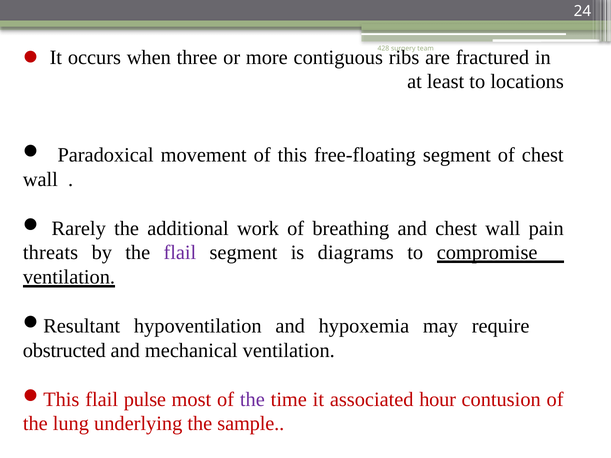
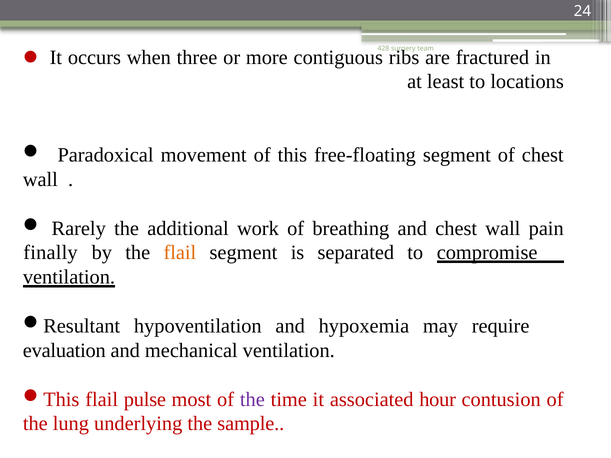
threats: threats -> finally (51, 253)
flail colour: purple -> orange (180, 253)
diagrams: diagrams -> separated (356, 253)
obstructed: obstructed -> evaluation (64, 351)
